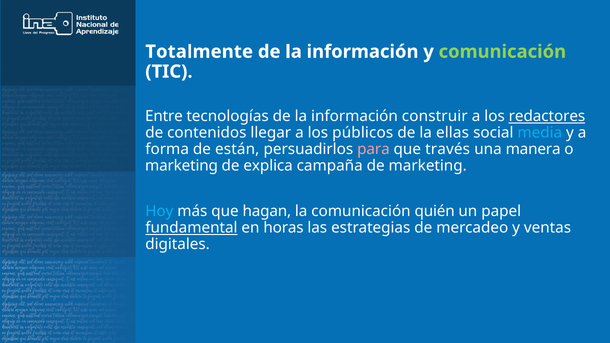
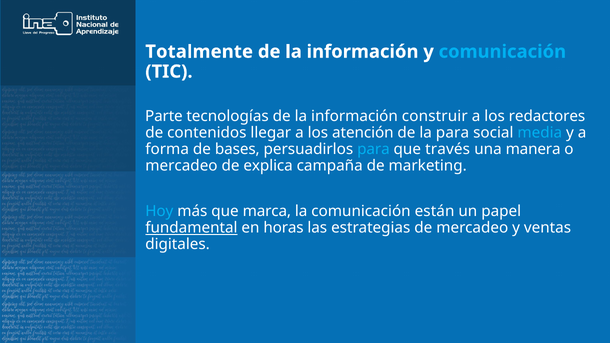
comunicación colour: light green -> light blue (502, 52)
Entre: Entre -> Parte (164, 116)
redactores underline: present -> none (547, 116)
públicos: públicos -> atención (363, 133)
la ellas: ellas -> para (452, 133)
están: están -> bases (237, 149)
para colour: pink -> light blue (373, 149)
marketing: marketing -> mercadeo (181, 166)
hagan: hagan -> marca (267, 211)
quién: quién -> están (435, 211)
